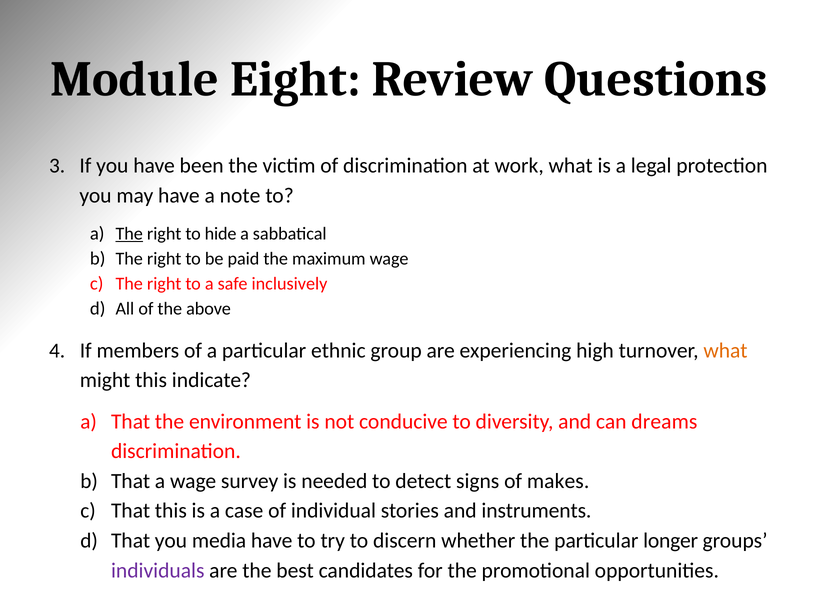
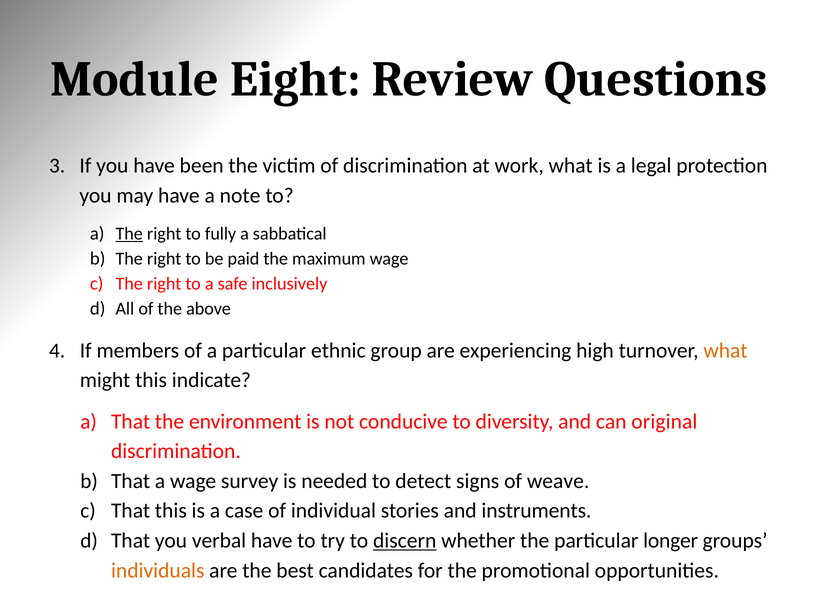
hide: hide -> fully (221, 234)
dreams: dreams -> original (664, 421)
makes: makes -> weave (558, 481)
media: media -> verbal (219, 540)
discern underline: none -> present (405, 540)
individuals colour: purple -> orange (158, 570)
